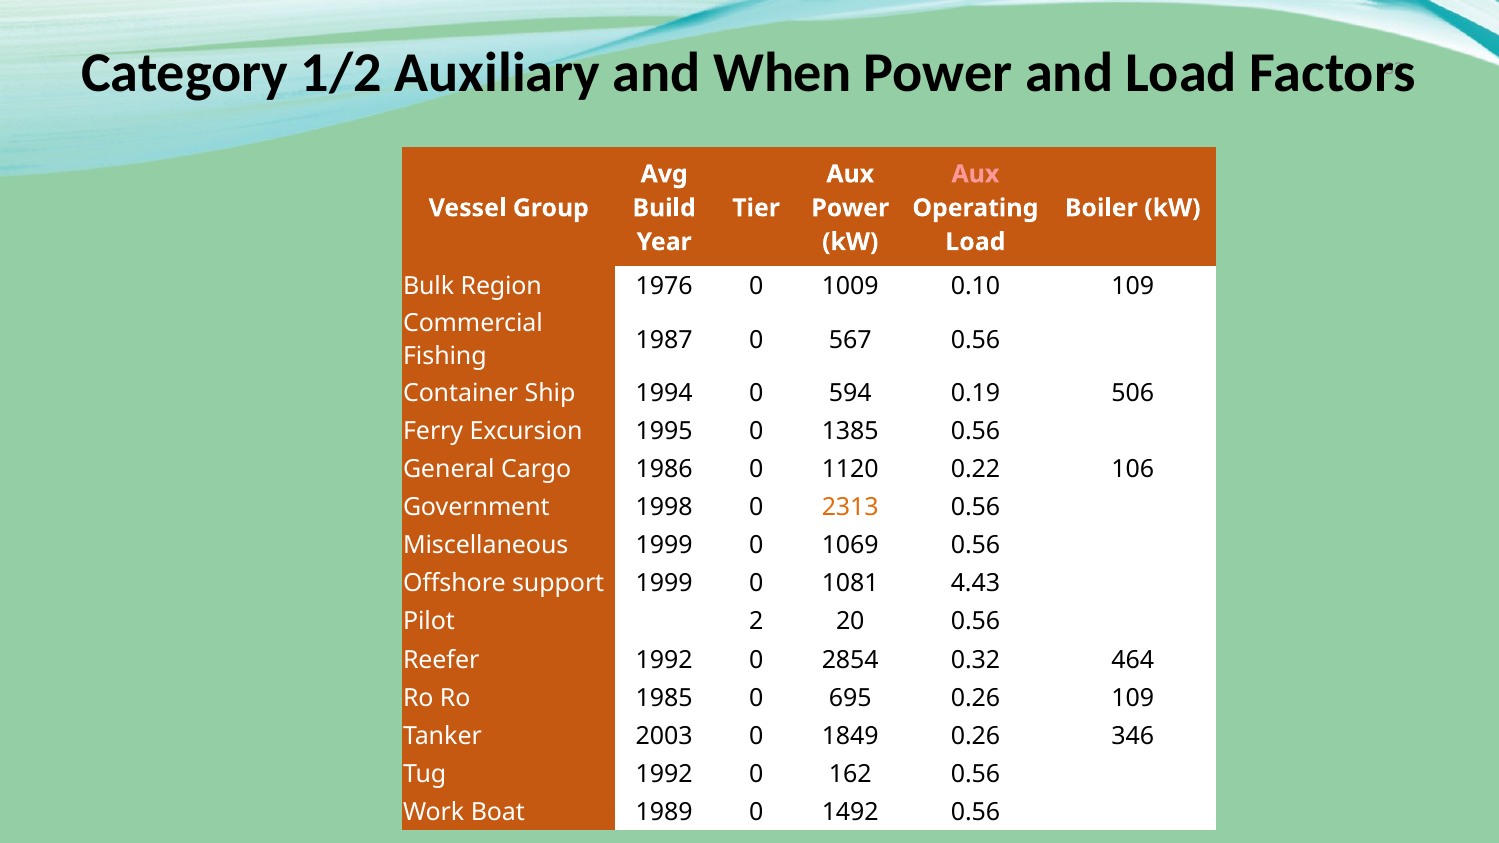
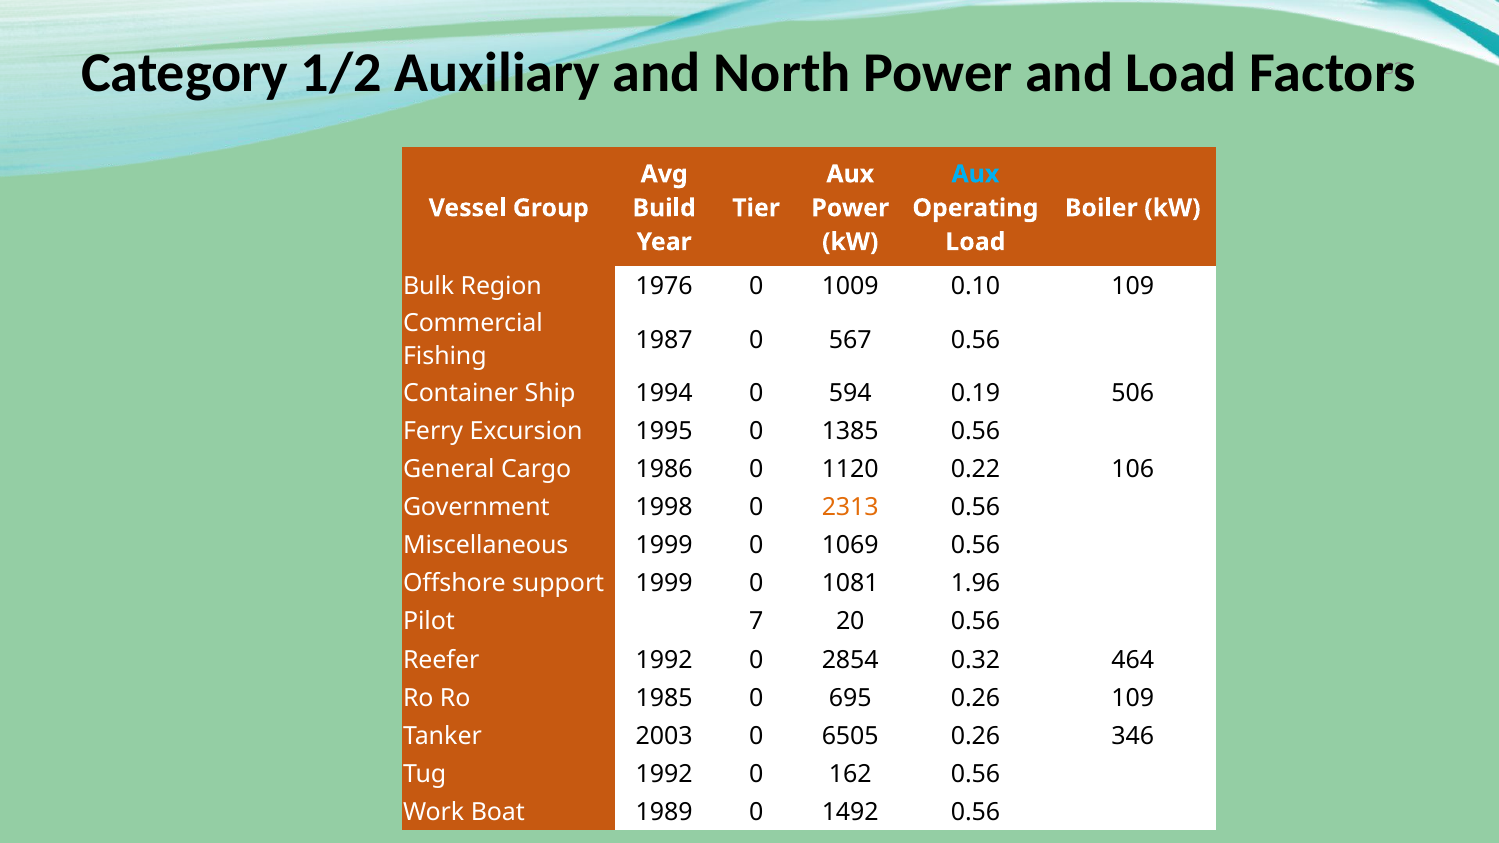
When: When -> North (782, 73)
Aux colour: pink -> light blue (975, 174)
4.43: 4.43 -> 1.96 (975, 584)
2: 2 -> 7 (756, 622)
1849: 1849 -> 6505 (850, 736)
